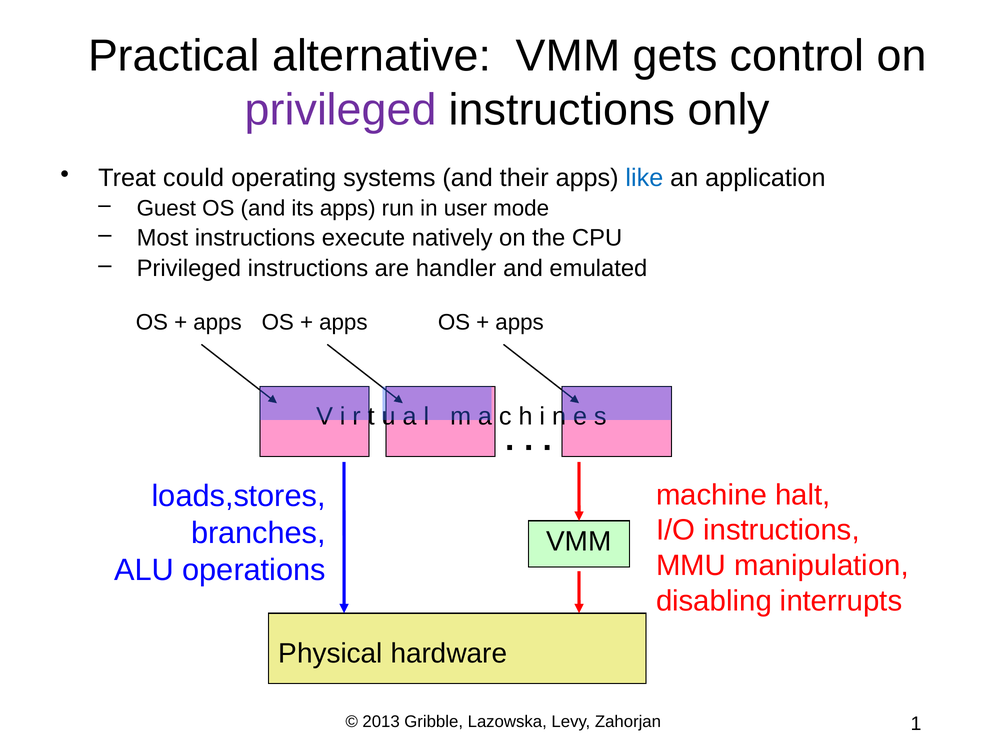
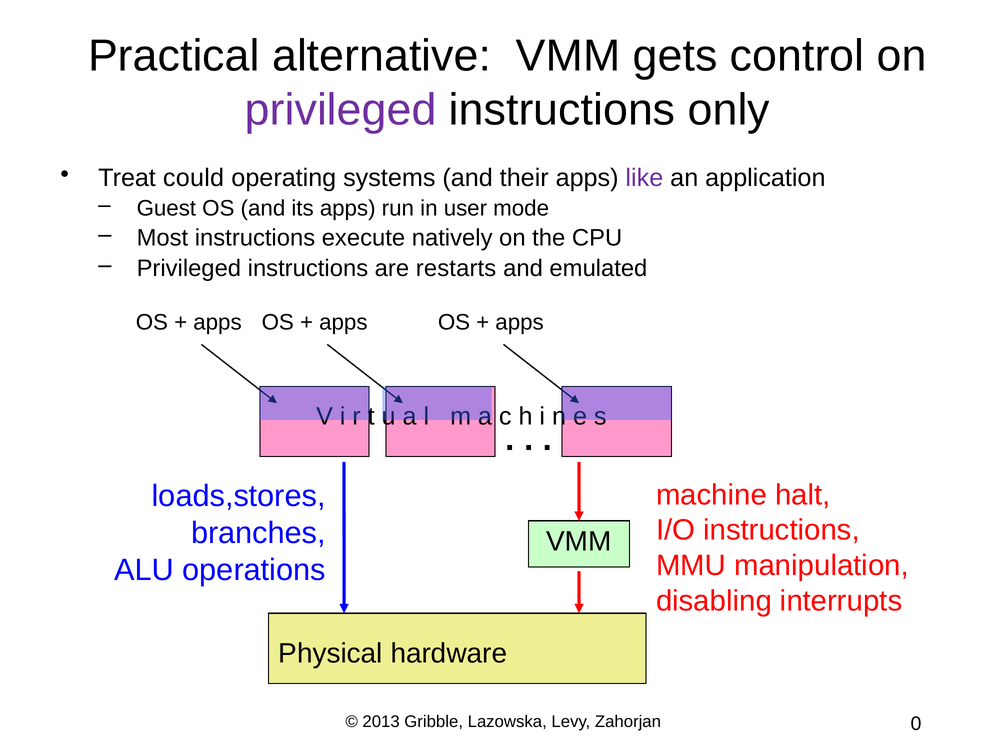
like colour: blue -> purple (644, 178)
handler: handler -> restarts (456, 268)
1: 1 -> 0 (916, 723)
